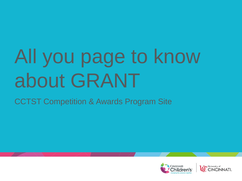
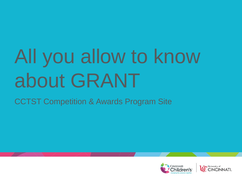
page: page -> allow (103, 57)
